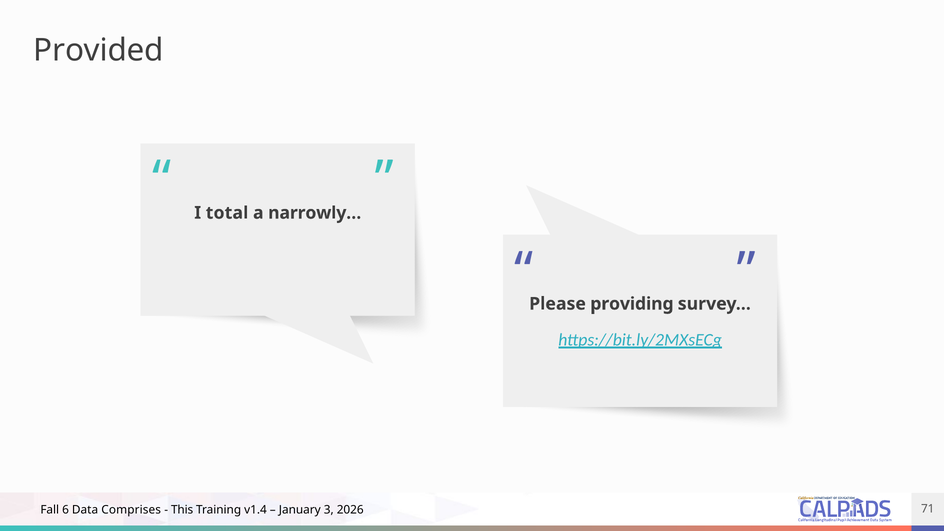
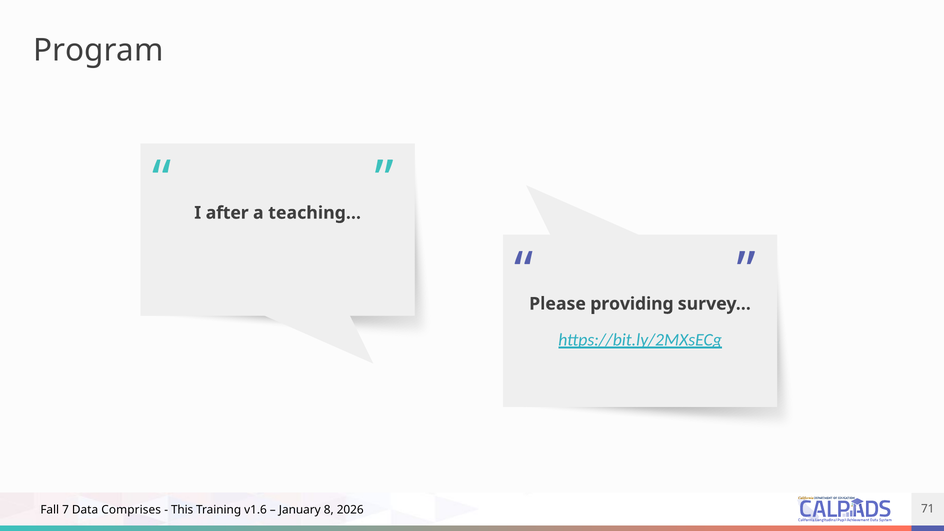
Provided: Provided -> Program (98, 50)
total: total -> after (227, 213)
narrowly…: narrowly… -> teaching… (315, 213)
6: 6 -> 7 (66, 510)
v1.4: v1.4 -> v1.6 (255, 510)
3: 3 -> 8 (329, 510)
